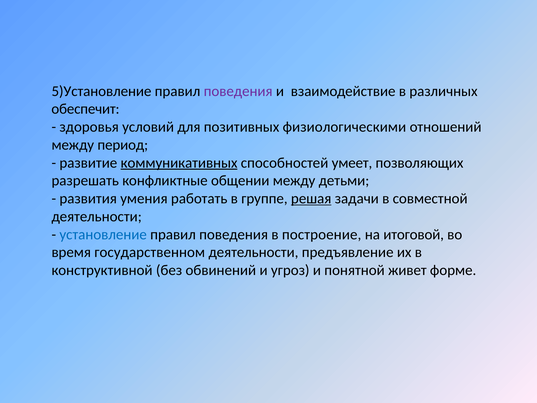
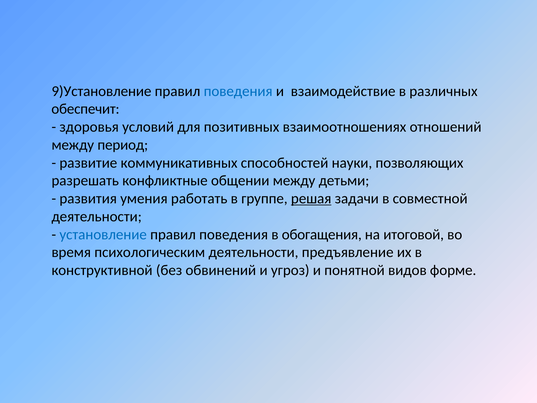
5)Установление: 5)Установление -> 9)Установление (101, 91)
поведения colour: purple -> blue (238, 91)
физиологическими: физиологическими -> взаимоотношениях (344, 127)
коммуникативных underline: present -> none (179, 163)
умеет: умеет -> науки (352, 163)
построение: построение -> обогащения (322, 234)
государственном: государственном -> психологическим (150, 252)
живет: живет -> видов (407, 270)
